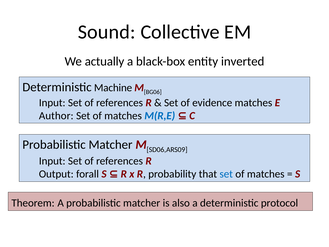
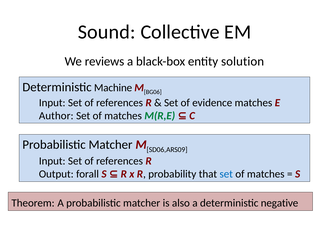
actually: actually -> reviews (104, 61)
inverted: inverted -> solution (243, 61)
M(R,E colour: blue -> green (160, 116)
protocol: protocol -> negative (280, 203)
